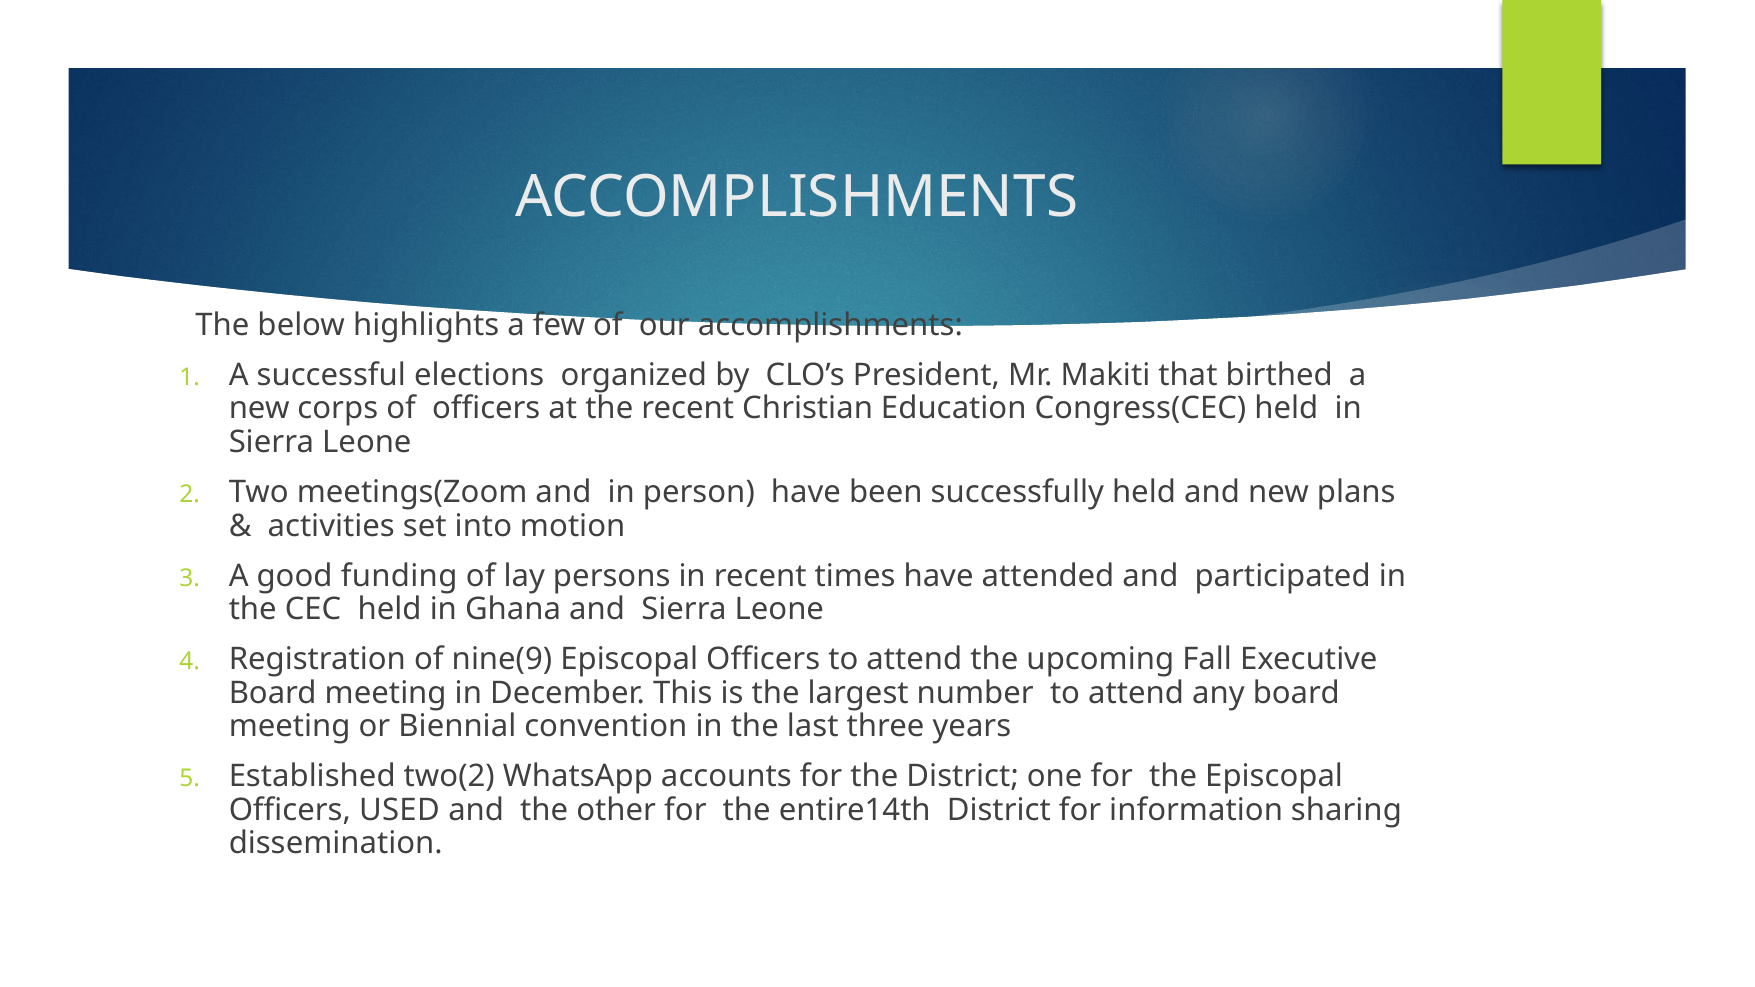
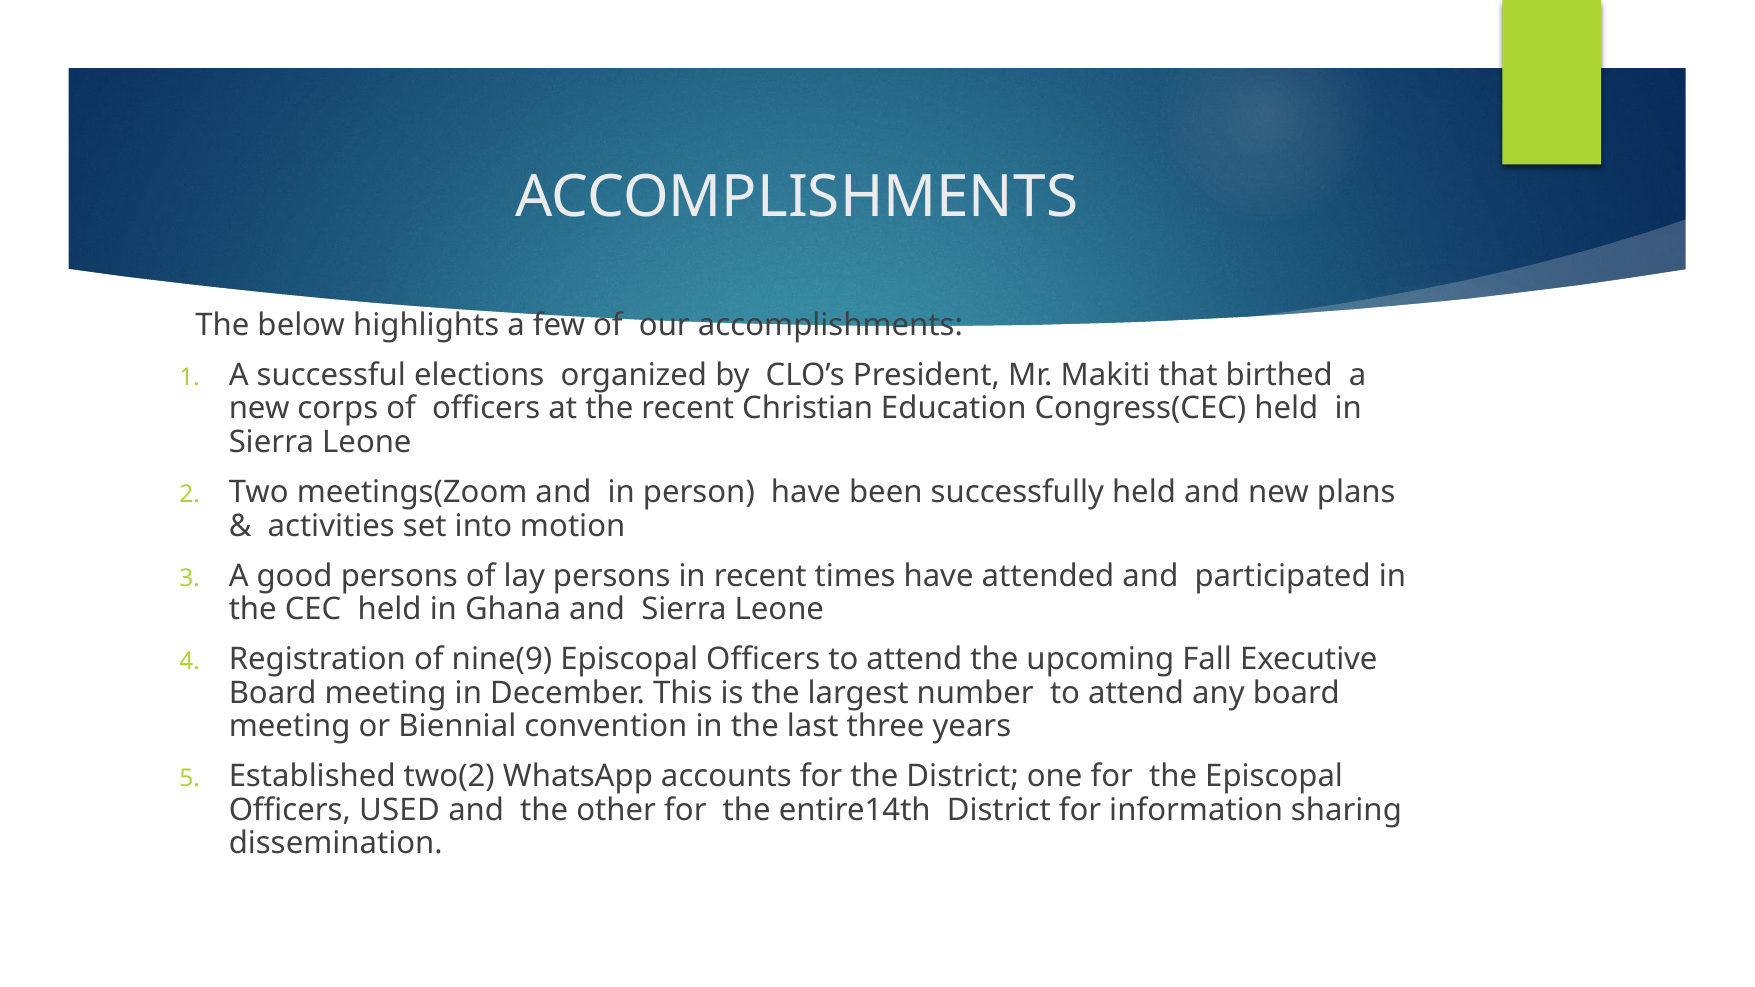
good funding: funding -> persons (399, 576)
